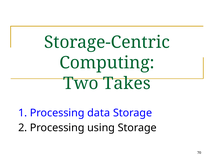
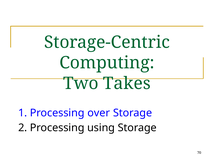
data: data -> over (99, 113)
